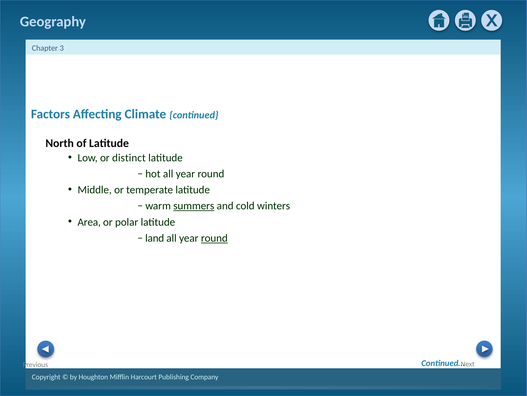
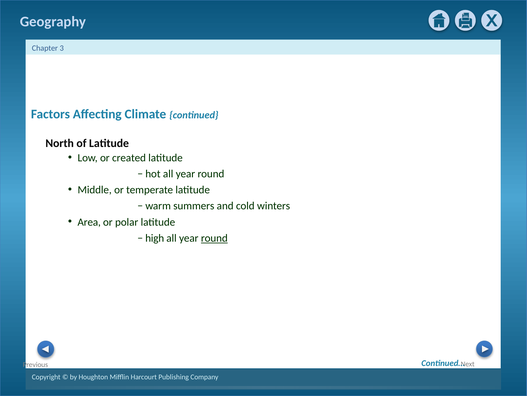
distinct: distinct -> created (129, 158)
summers underline: present -> none (194, 206)
land: land -> high (155, 238)
